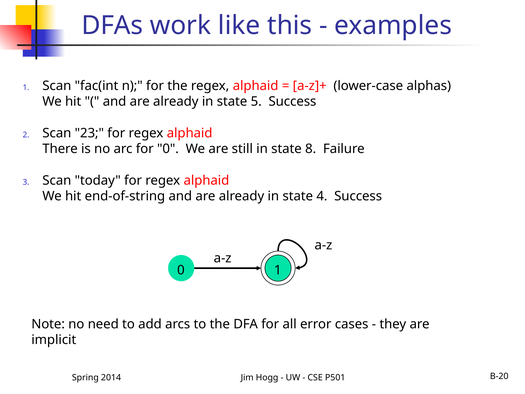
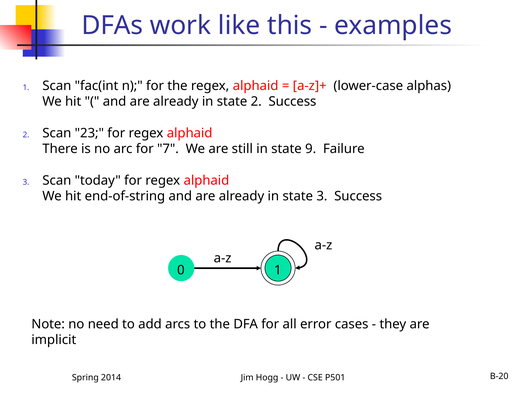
state 5: 5 -> 2 (256, 101)
for 0: 0 -> 7 (168, 149)
8: 8 -> 9 (311, 149)
state 4: 4 -> 3 (322, 196)
